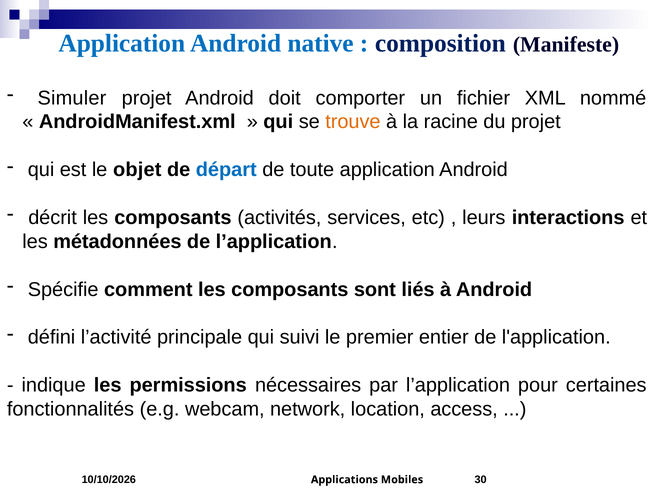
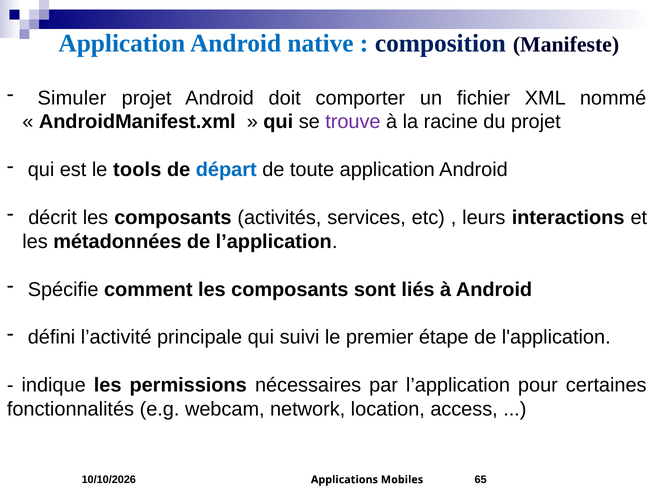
trouve colour: orange -> purple (353, 122)
objet: objet -> tools (137, 170)
entier: entier -> étape (444, 337)
30: 30 -> 65 (481, 479)
